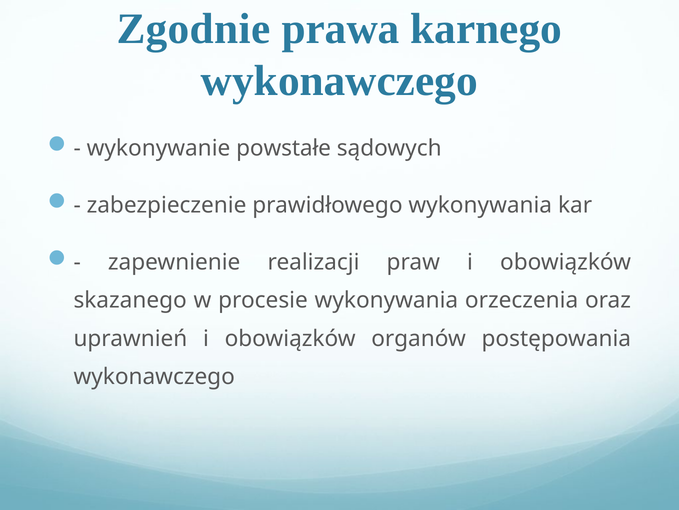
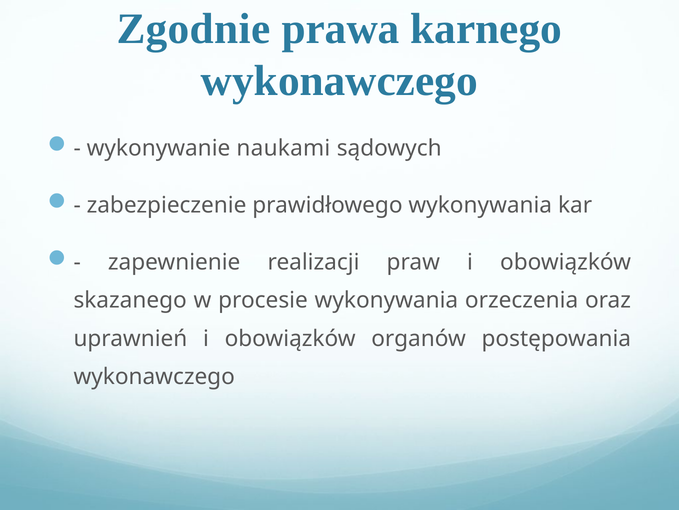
powstałe: powstałe -> naukami (283, 148)
